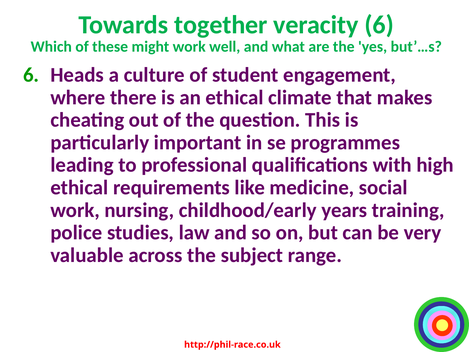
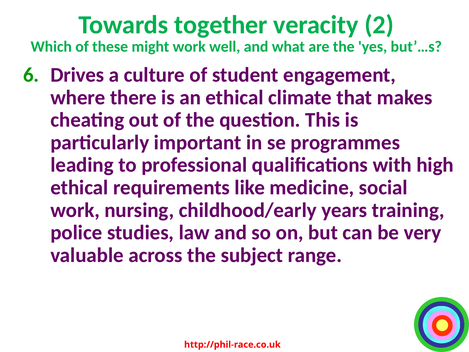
veracity 6: 6 -> 2 (379, 25)
Heads: Heads -> Drives (77, 75)
